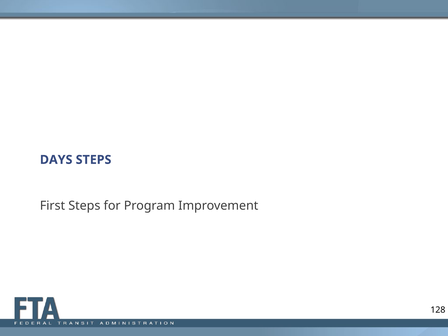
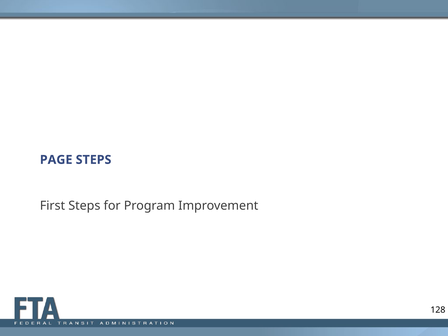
DAYS: DAYS -> PAGE (56, 160)
